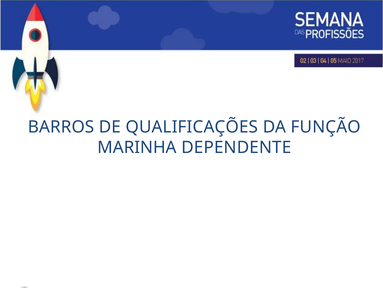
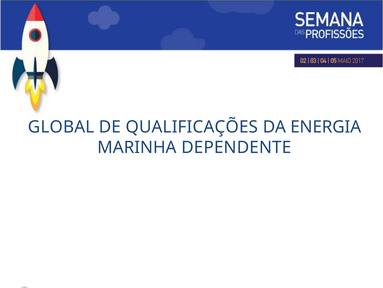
BARROS: BARROS -> GLOBAL (61, 127)
FUNÇÃO: FUNÇÃO -> ENERGIA (326, 127)
